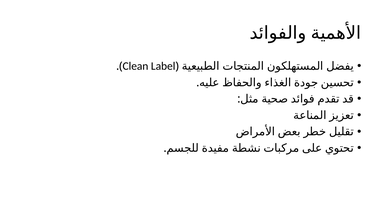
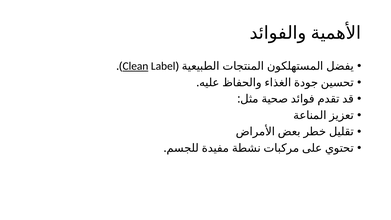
Clean underline: none -> present (135, 66)
